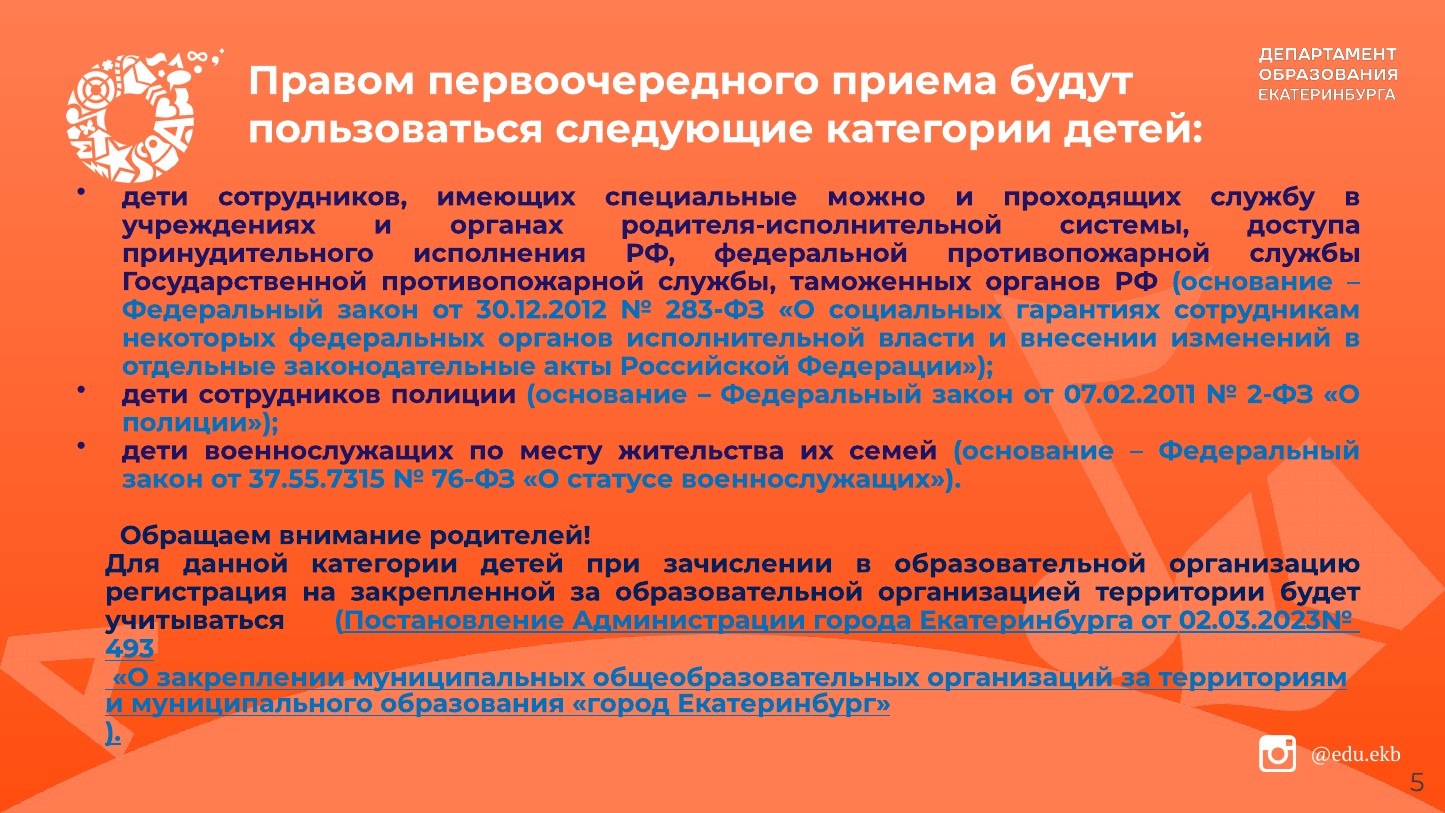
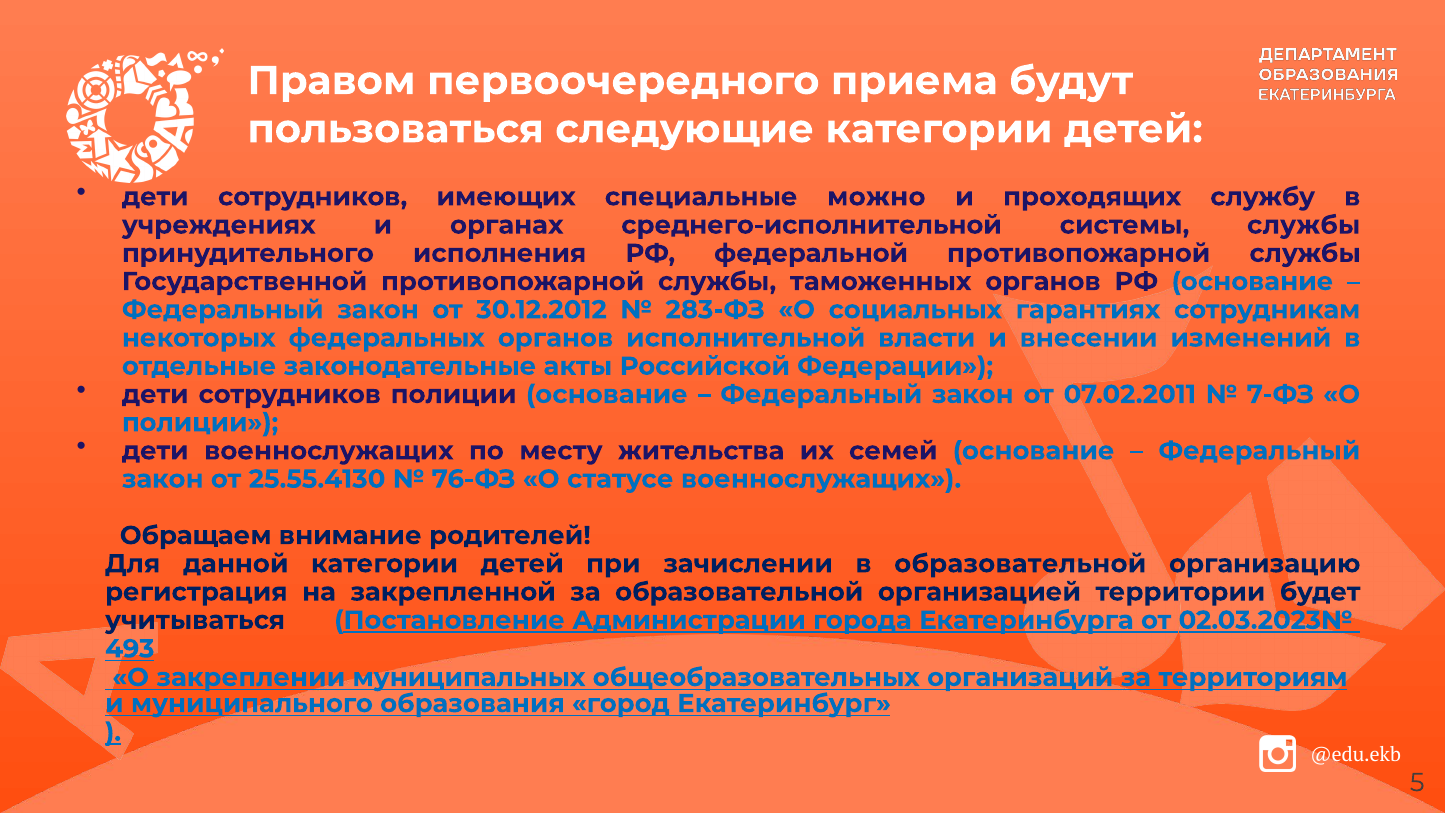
родителя-исполнительной: родителя-исполнительной -> среднего-исполнительной (812, 225)
системы доступа: доступа -> службы (1304, 225)
2-ФЗ: 2-ФЗ -> 7-ФЗ (1280, 394)
37.55.7315: 37.55.7315 -> 25.55.4130 (317, 479)
